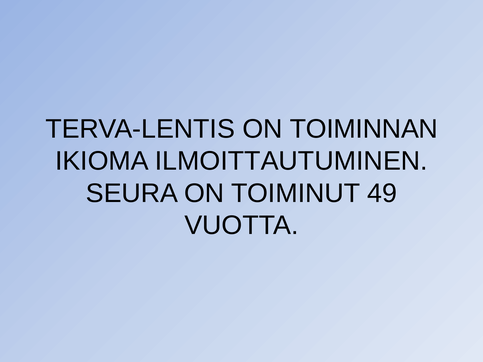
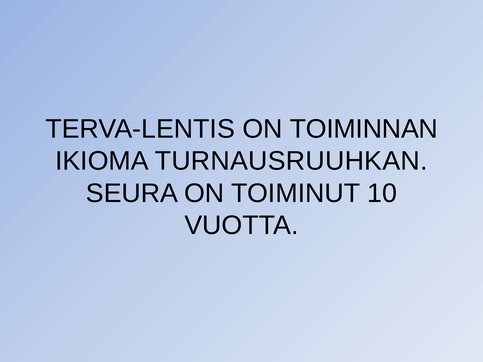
ILMOITTAUTUMINEN: ILMOITTAUTUMINEN -> TURNAUSRUUHKAN (291, 161)
49: 49 -> 10 (382, 193)
